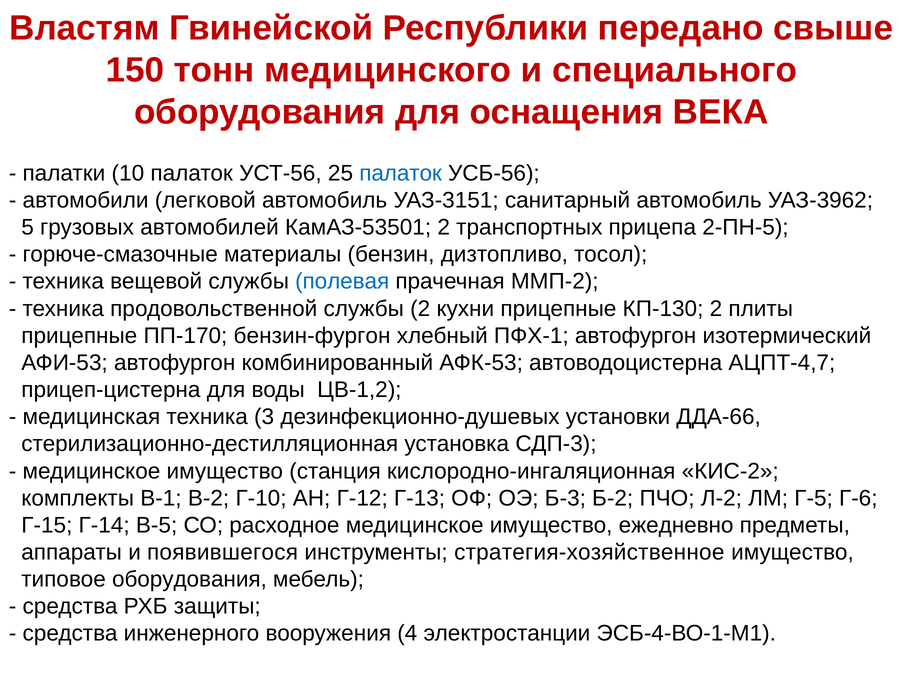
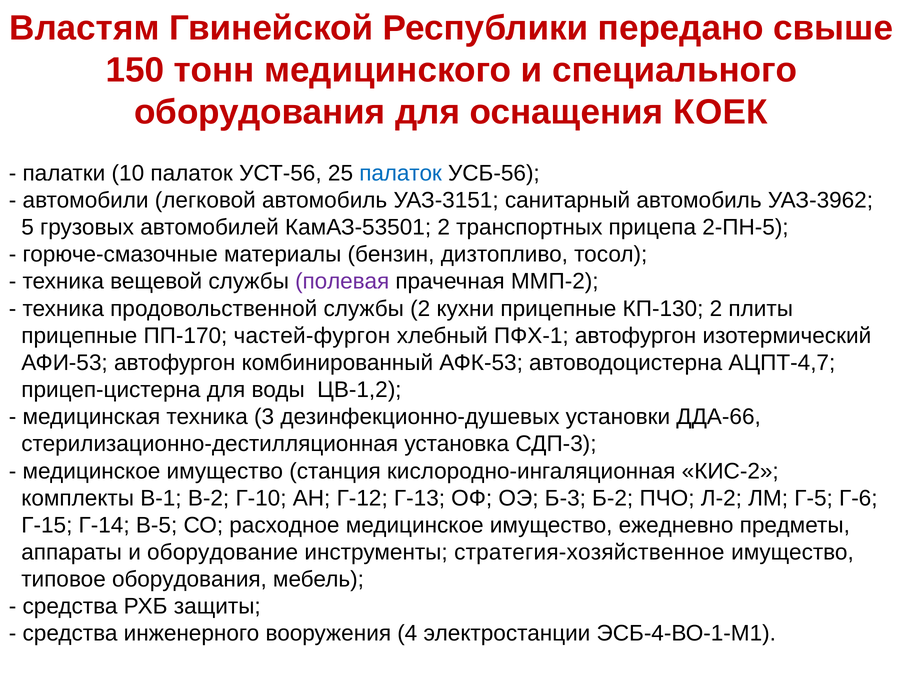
ВЕКА: ВЕКА -> КОЕК (721, 112)
полевая colour: blue -> purple (342, 282)
бензин-фургон: бензин-фургон -> частей-фургон (312, 336)
появившегося: появившегося -> оборудование (223, 553)
